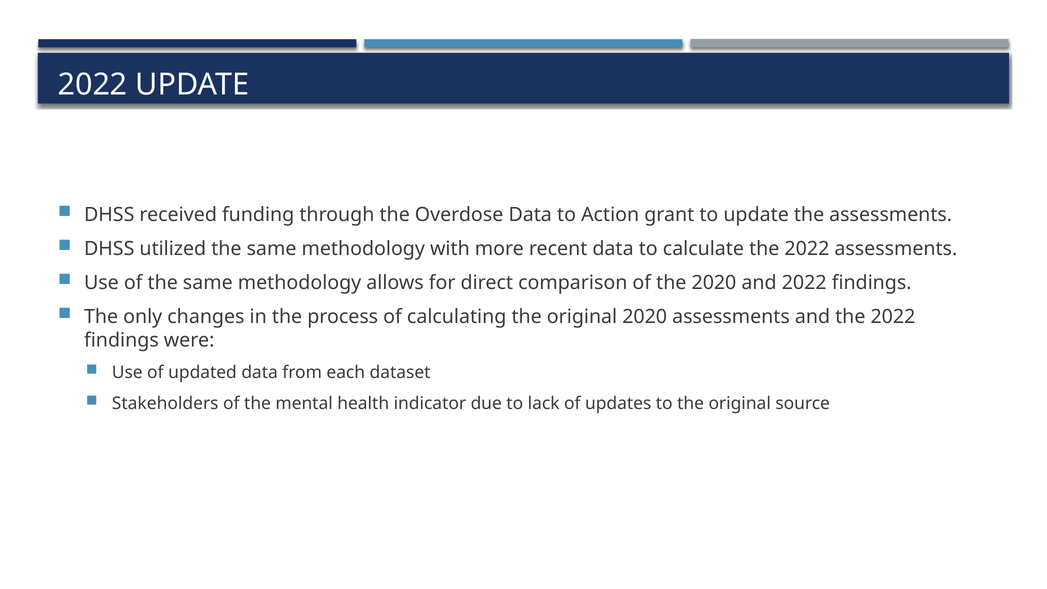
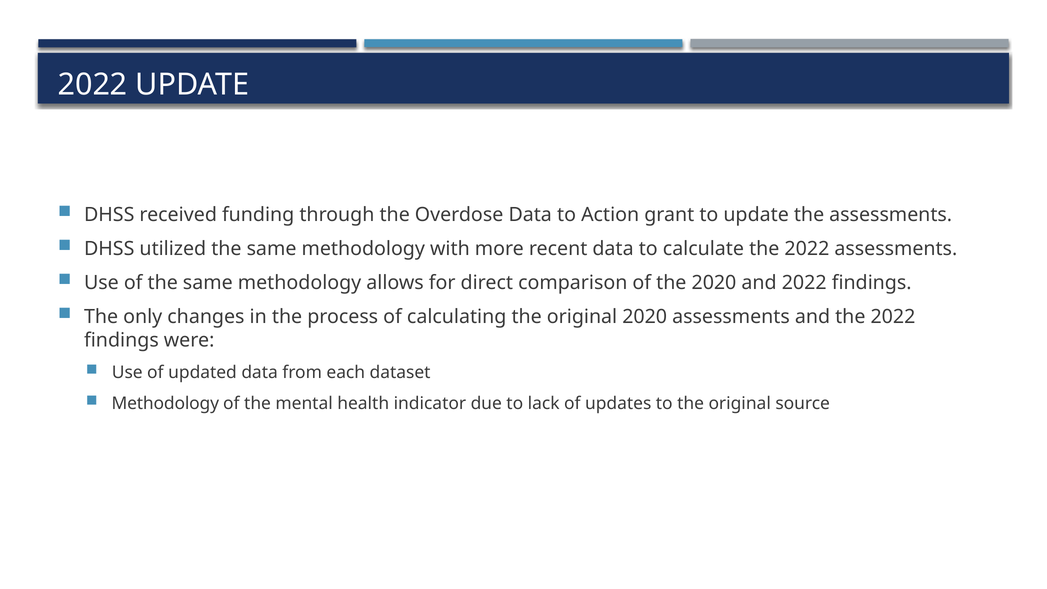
Stakeholders: Stakeholders -> Methodology (165, 403)
